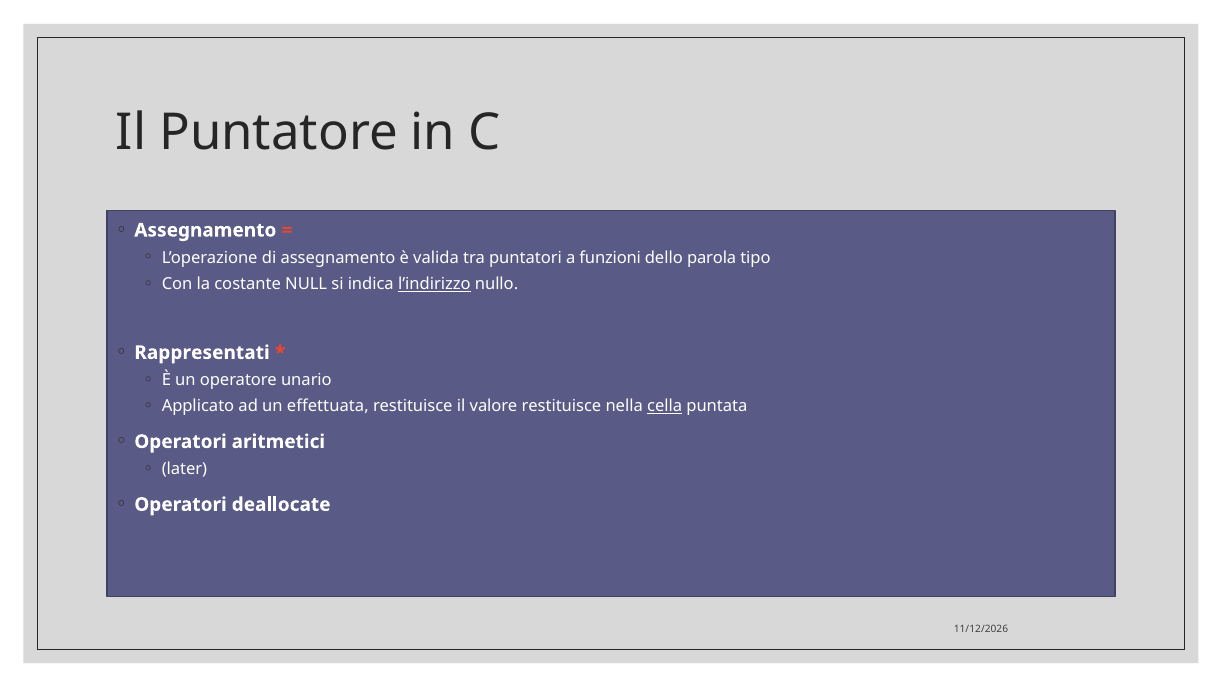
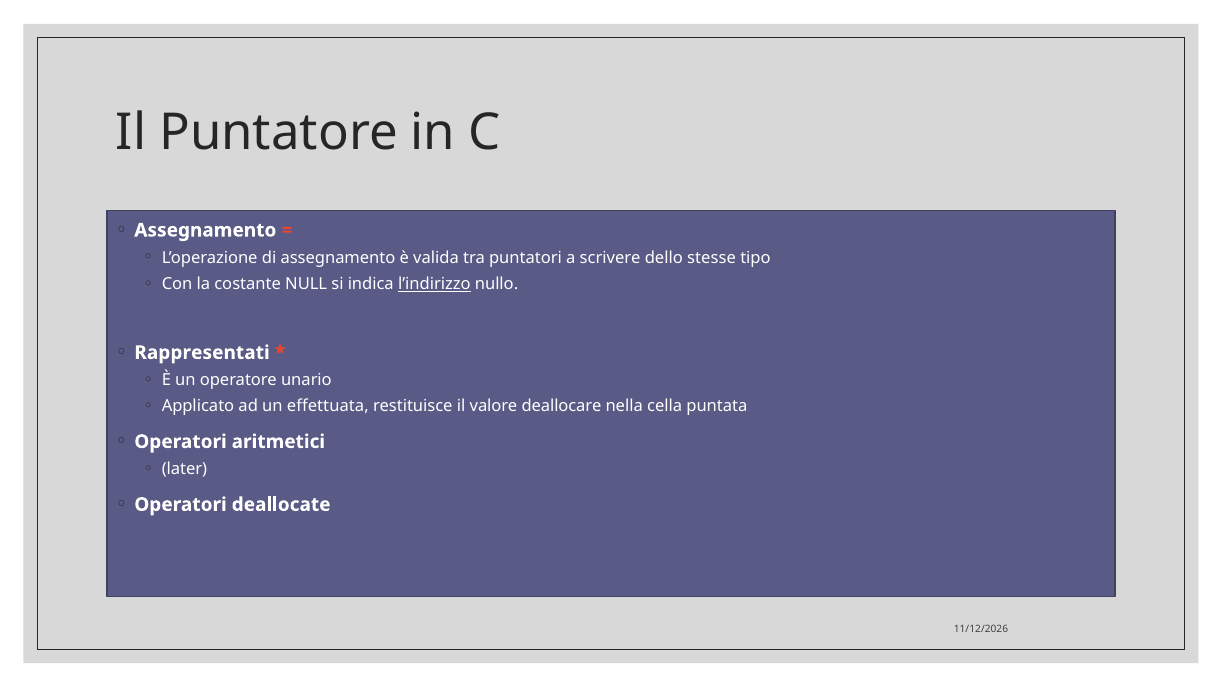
funzioni: funzioni -> scrivere (610, 258)
parola: parola -> stesse (712, 258)
valore restituisce: restituisce -> deallocare (562, 407)
cella underline: present -> none (665, 407)
